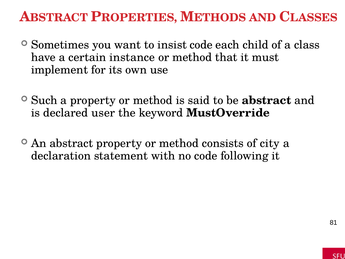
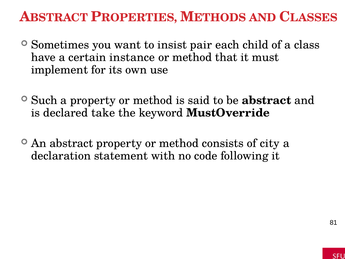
insist code: code -> pair (201, 45)
user: user -> take (103, 113)
